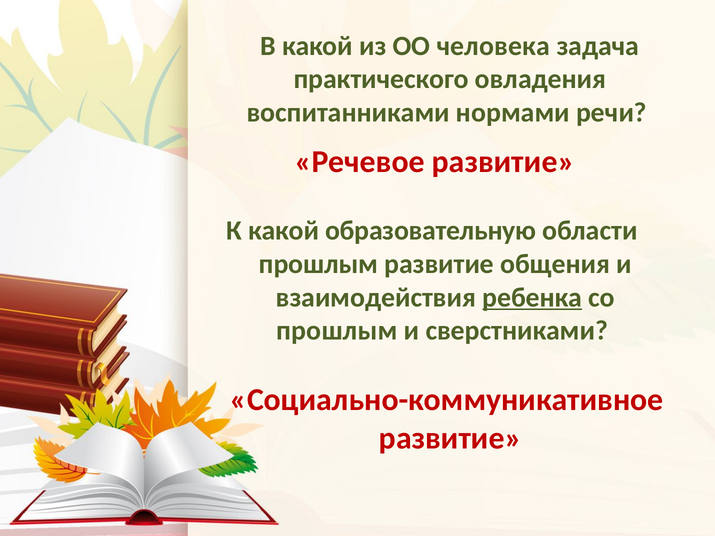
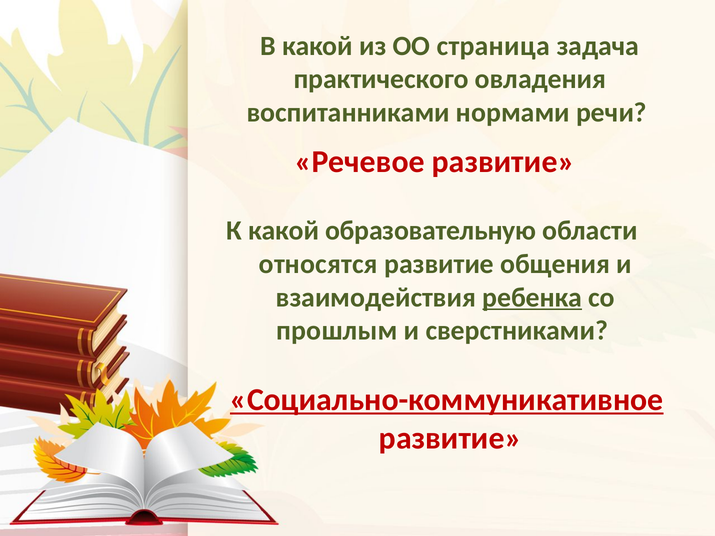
человека: человека -> страница (493, 46)
прошлым: прошлым -> относятся (318, 264)
Социально-коммуникативное underline: none -> present (447, 400)
